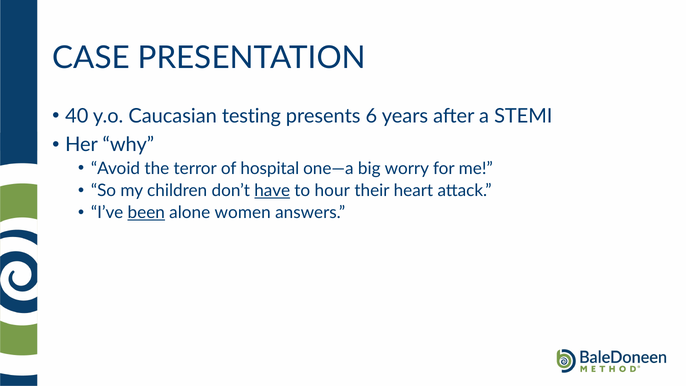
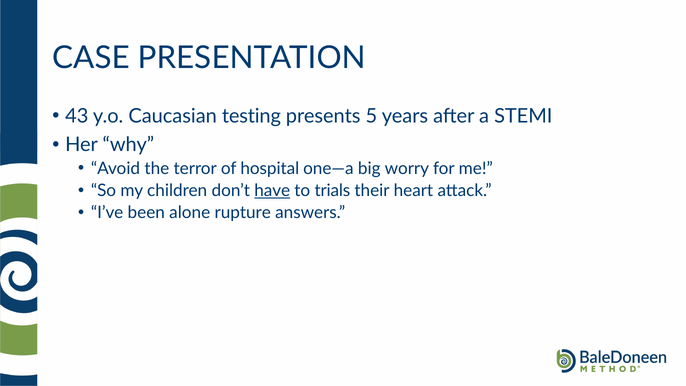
40: 40 -> 43 (77, 116)
6: 6 -> 5 (371, 116)
hour: hour -> trials (332, 190)
been underline: present -> none (146, 213)
women: women -> rupture (243, 213)
